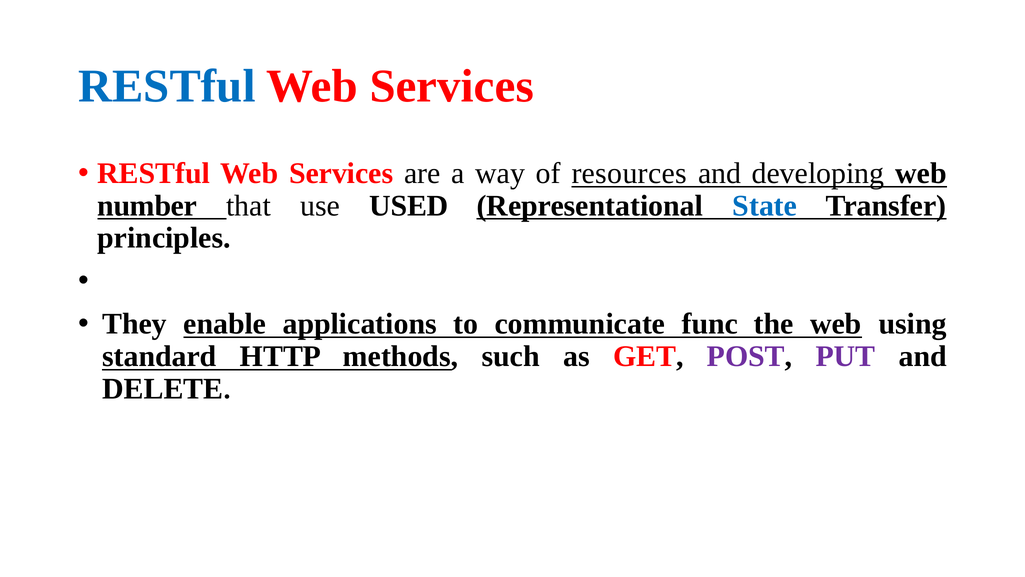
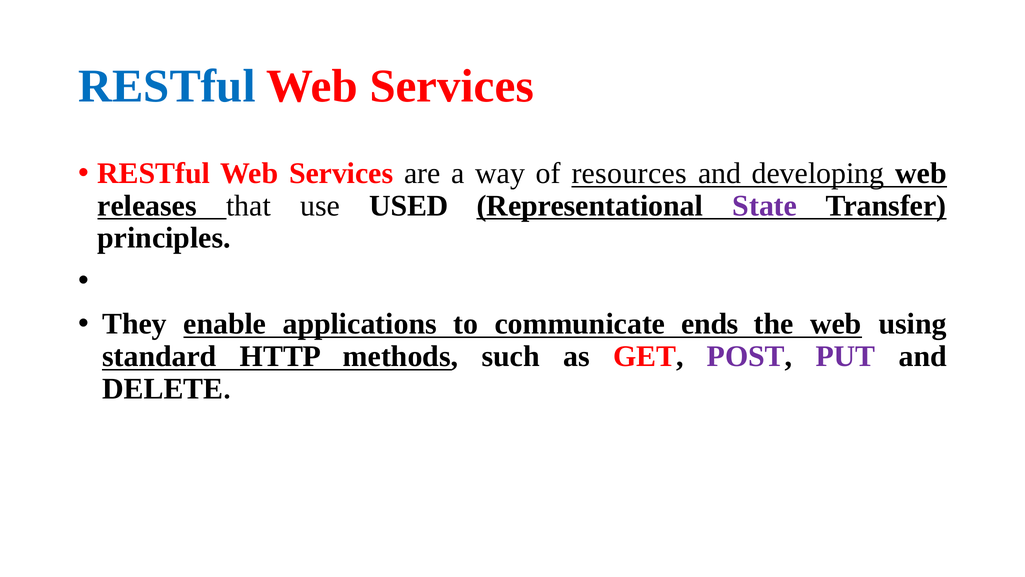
number: number -> releases (147, 206)
State colour: blue -> purple (765, 206)
func: func -> ends (710, 324)
